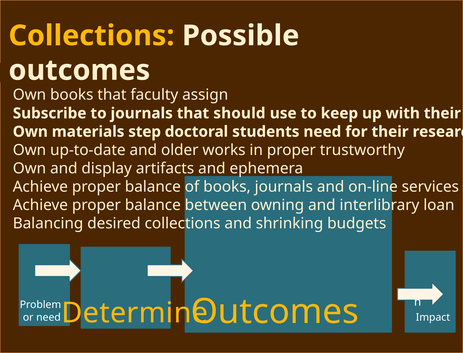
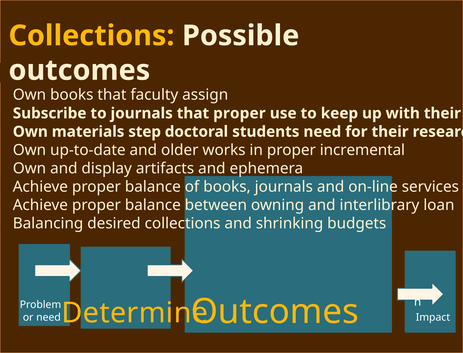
that should: should -> proper (239, 113)
trustworthy: trustworthy -> incremental (362, 150)
